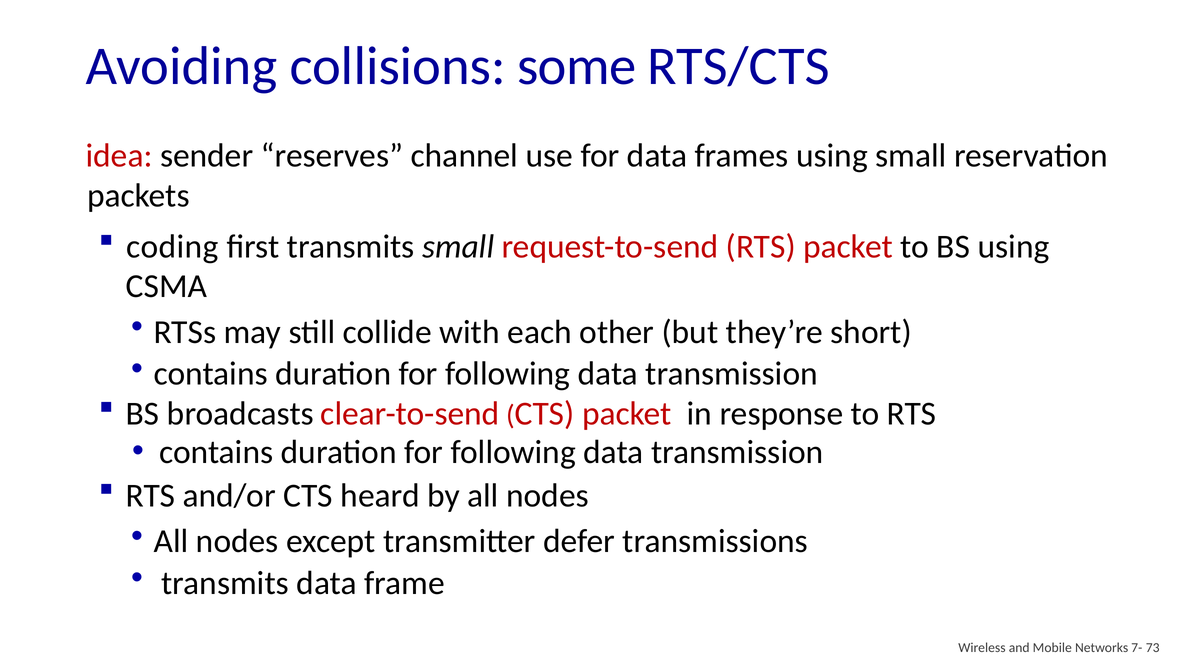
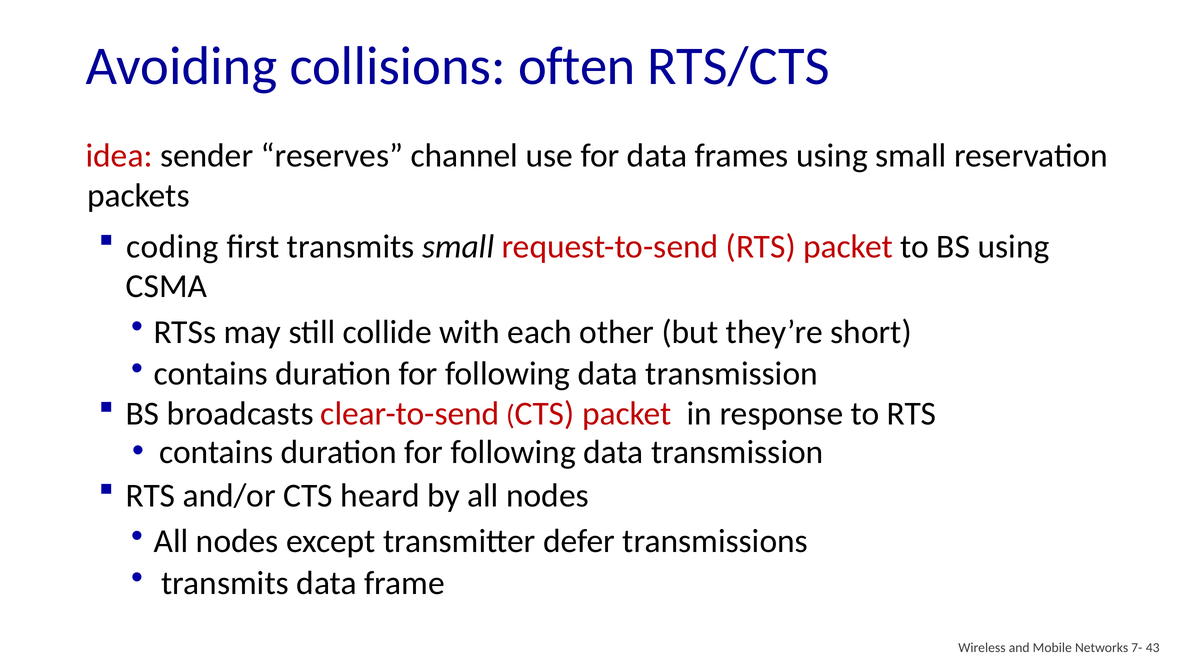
some: some -> often (577, 66)
73: 73 -> 43 (1153, 648)
